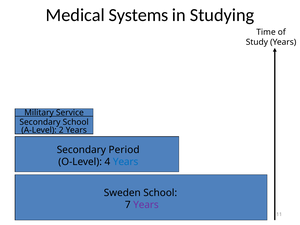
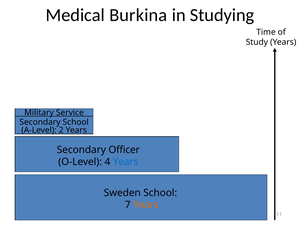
Systems: Systems -> Burkina (138, 15)
Period: Period -> Officer (124, 150)
Years colour: purple -> orange (146, 205)
